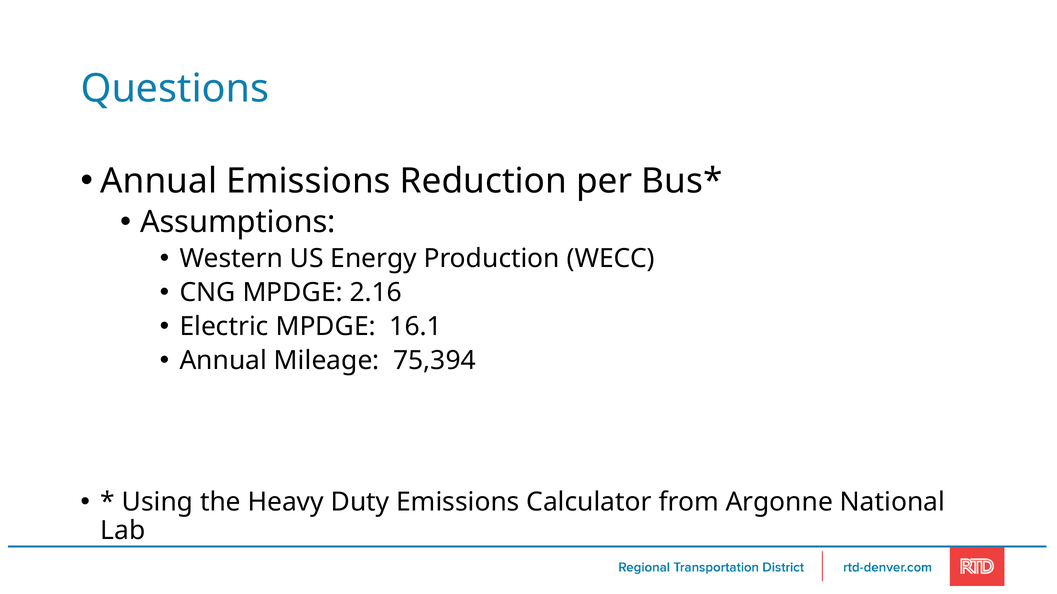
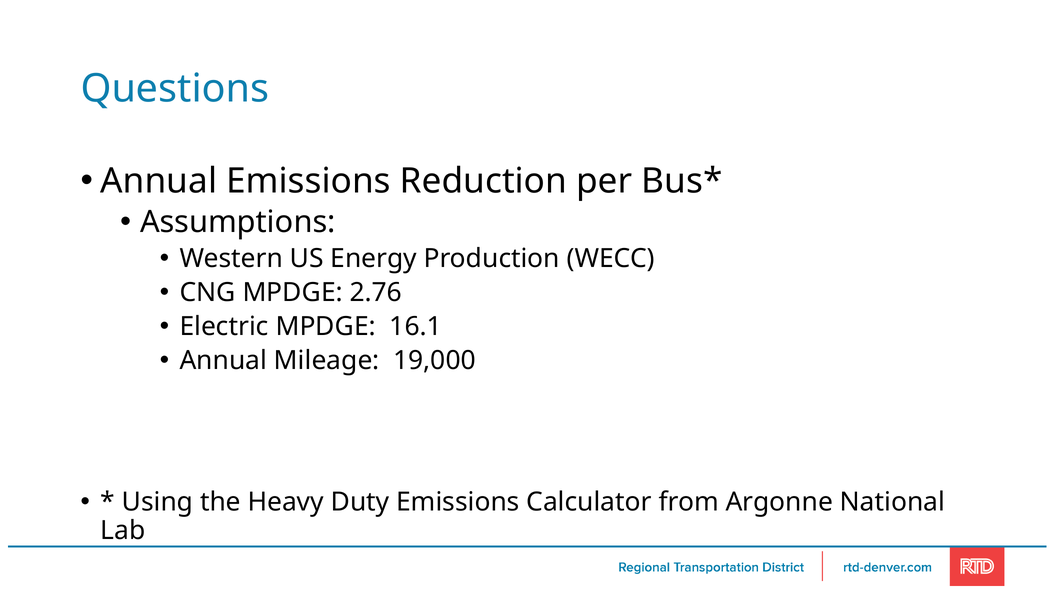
2.16: 2.16 -> 2.76 (376, 293)
75,394: 75,394 -> 19,000 (435, 361)
